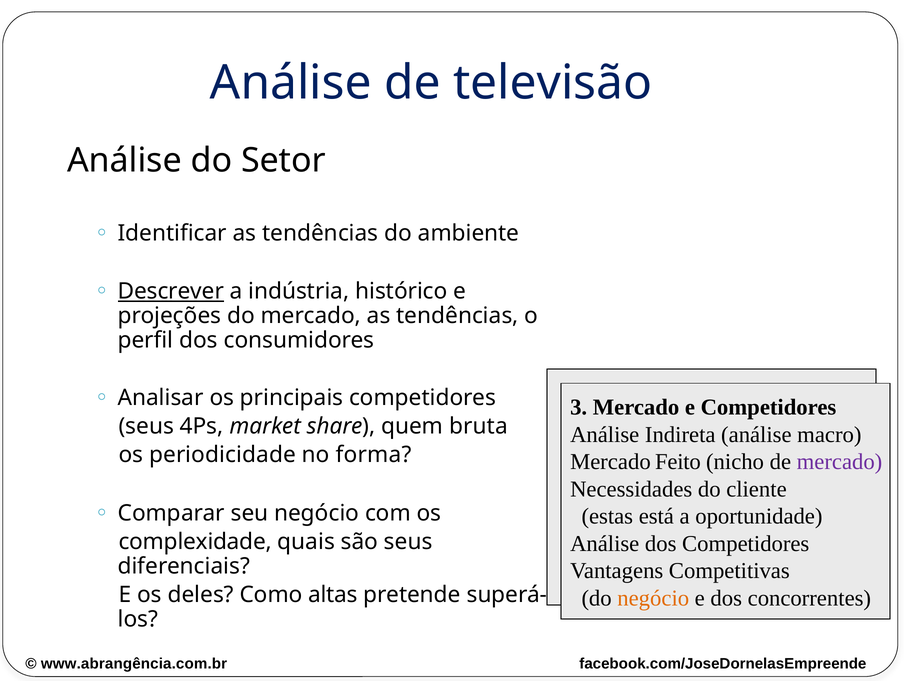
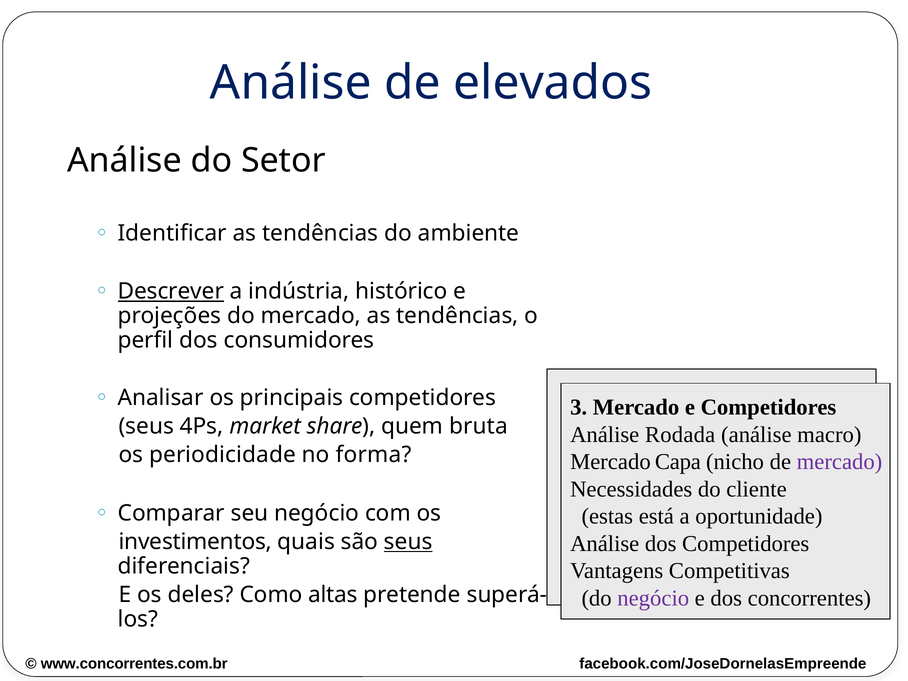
televisão: televisão -> elevados (553, 83)
Indireta: Indireta -> Rodada (680, 435)
Feito: Feito -> Capa (678, 462)
complexidade: complexidade -> investimentos (195, 542)
seus underline: none -> present (408, 542)
negócio colour: orange -> purple (653, 598)
www.abrangência.com.br: www.abrangência.com.br -> www.concorrentes.com.br (134, 664)
